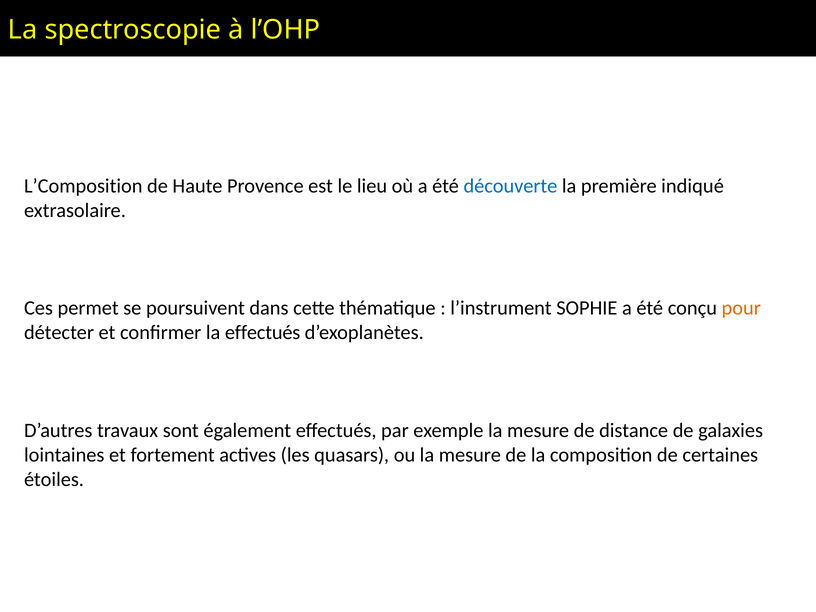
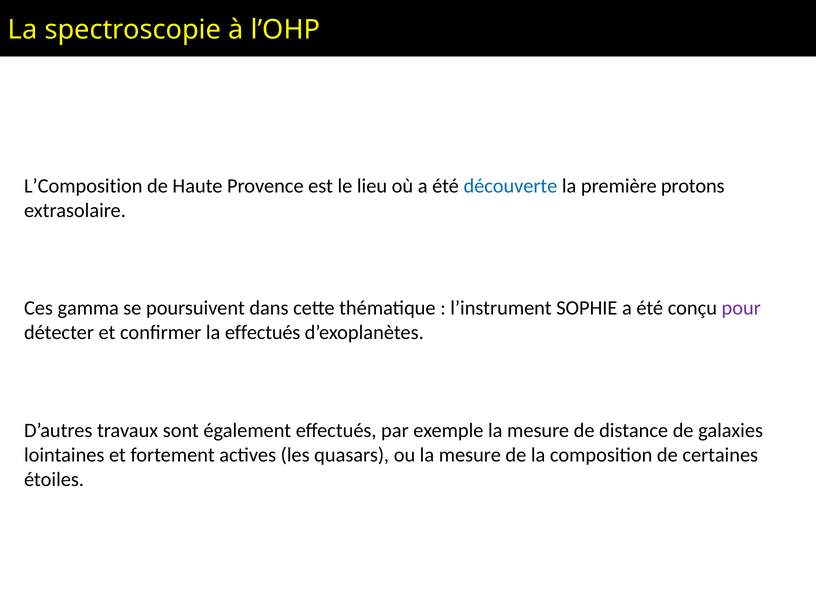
indiqué: indiqué -> protons (693, 186)
permet: permet -> gamma (88, 308)
pour colour: orange -> purple (741, 308)
